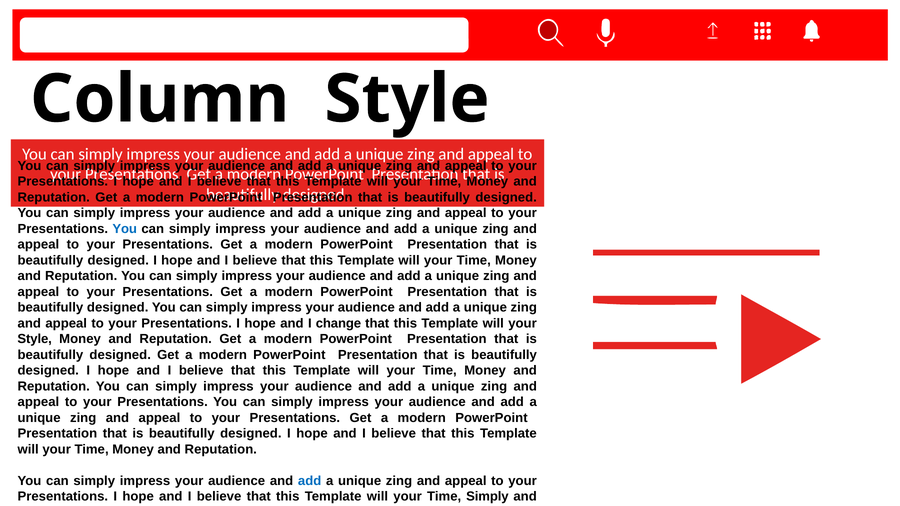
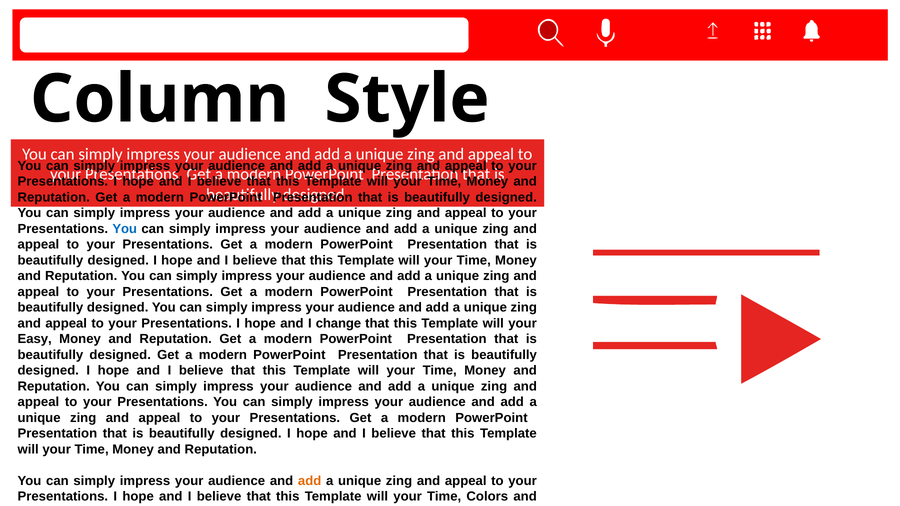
Style: Style -> Easy (35, 339)
add colour: blue -> orange (310, 481)
Time Simply: Simply -> Colors (487, 497)
